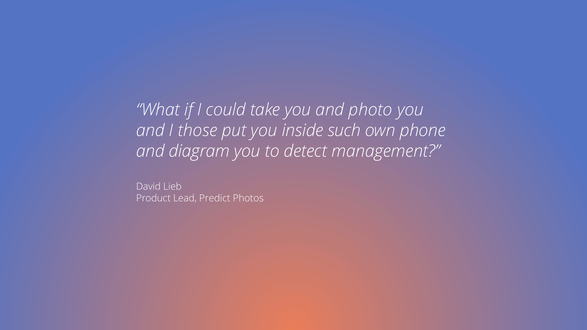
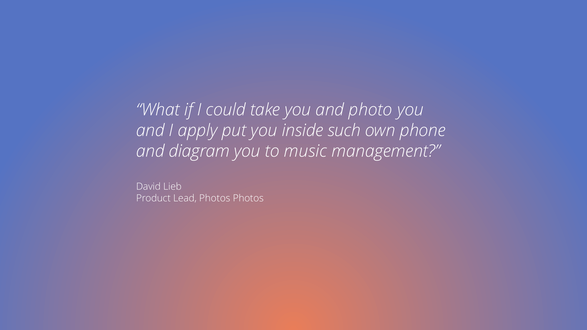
those: those -> apply (198, 131)
detect: detect -> music (305, 151)
Lead Predict: Predict -> Photos (215, 198)
